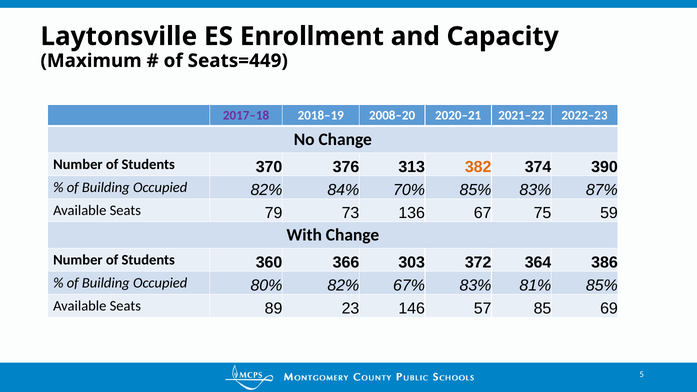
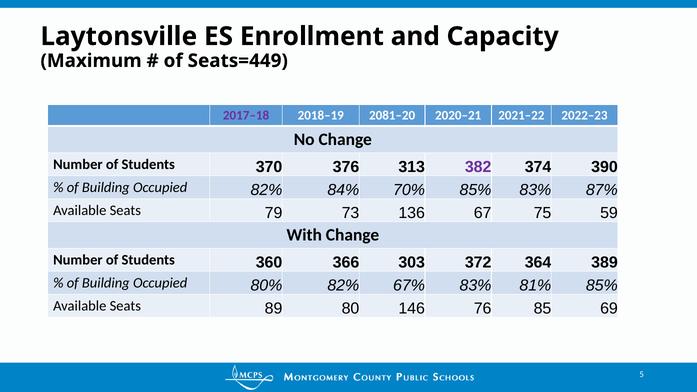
2008–20: 2008–20 -> 2081–20 (392, 116)
382 colour: orange -> purple (478, 167)
386: 386 -> 389 (605, 263)
23: 23 -> 80 (350, 309)
57: 57 -> 76 (483, 309)
